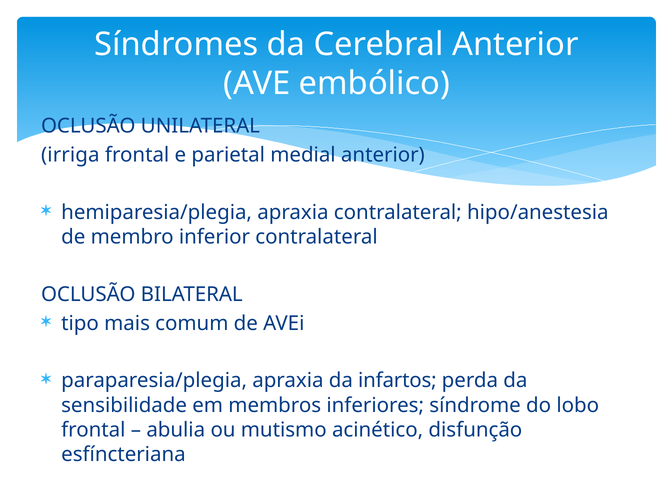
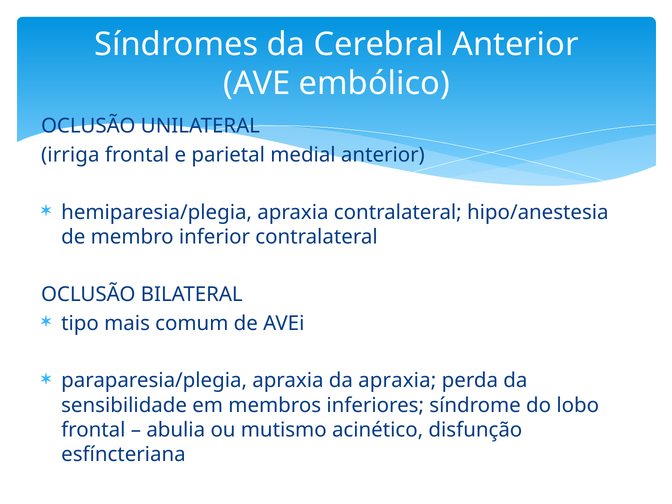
da infartos: infartos -> apraxia (397, 381)
